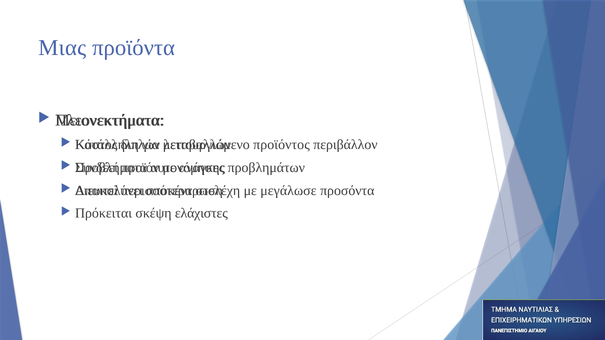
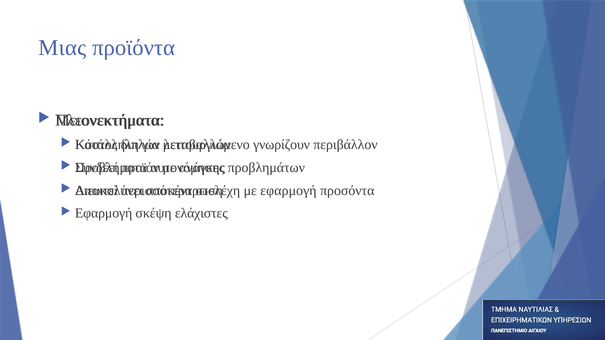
προϊόντος: προϊόντος -> γνωρίζουν (282, 145)
με μεγάλωσε: μεγάλωσε -> εφαρμογή (288, 191)
Πρόκειται: Πρόκειται -> Εφαρμογή (104, 214)
